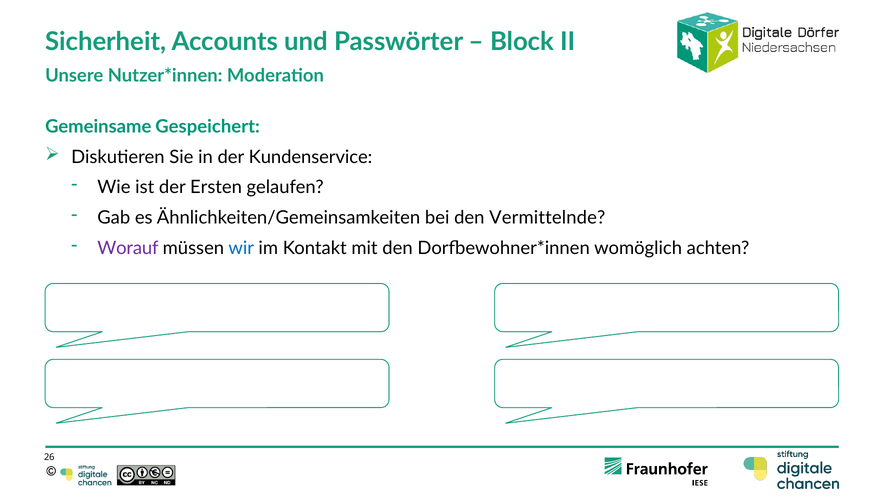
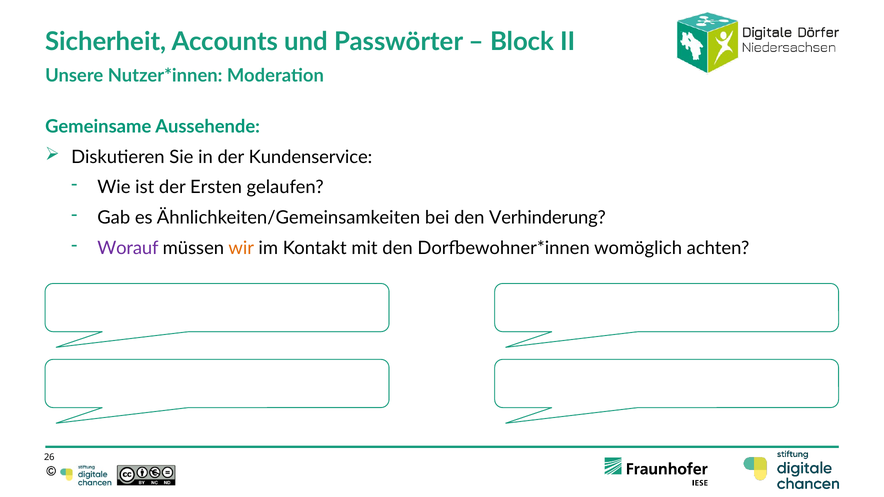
Gespeichert: Gespeichert -> Aussehende (208, 127)
Vermittelnde: Vermittelnde -> Verhinderung (547, 218)
wir colour: blue -> orange (241, 248)
